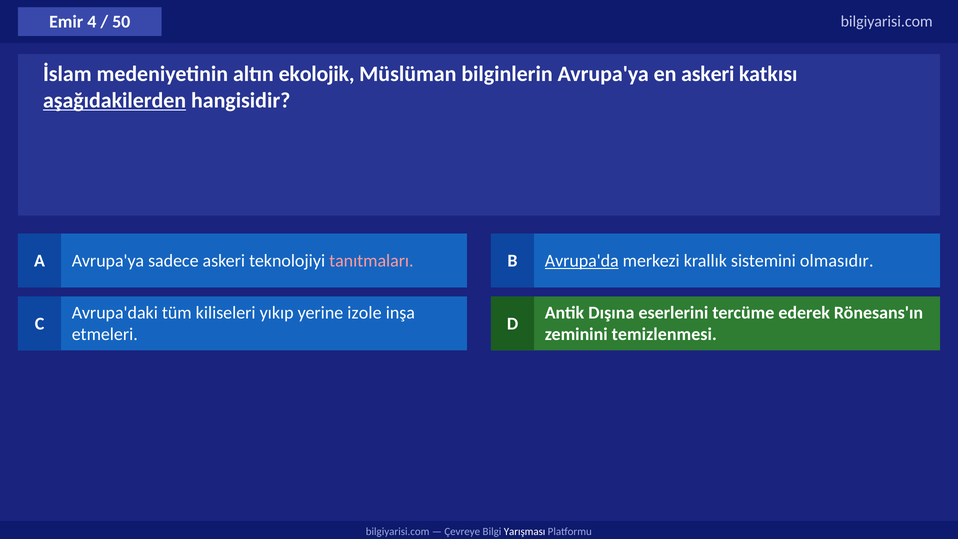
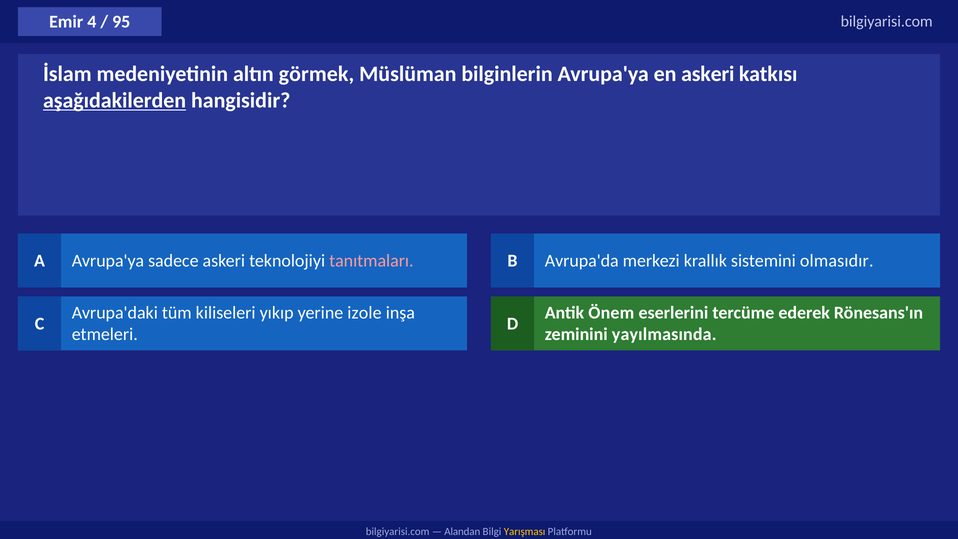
50: 50 -> 95 (121, 22)
ekolojik: ekolojik -> görmek (316, 74)
Avrupa'da underline: present -> none (582, 261)
Dışına: Dışına -> Önem (611, 313)
temizlenmesi: temizlenmesi -> yayılmasında (664, 334)
Çevreye: Çevreye -> Alandan (462, 531)
Yarışması colour: white -> yellow (525, 531)
